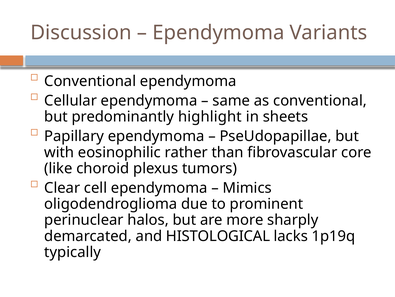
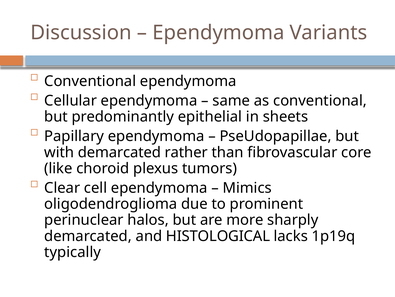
highlight: highlight -> epithelial (210, 116)
with eosinophilic: eosinophilic -> demarcated (119, 152)
